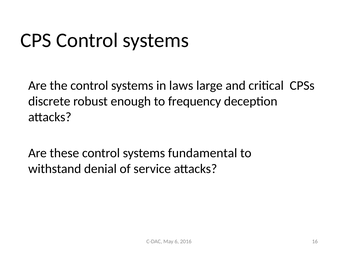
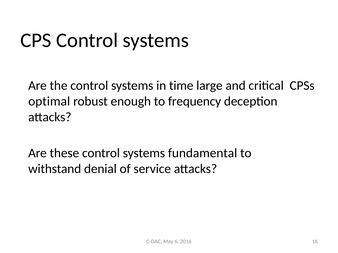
laws: laws -> time (181, 86)
discrete: discrete -> optimal (49, 102)
